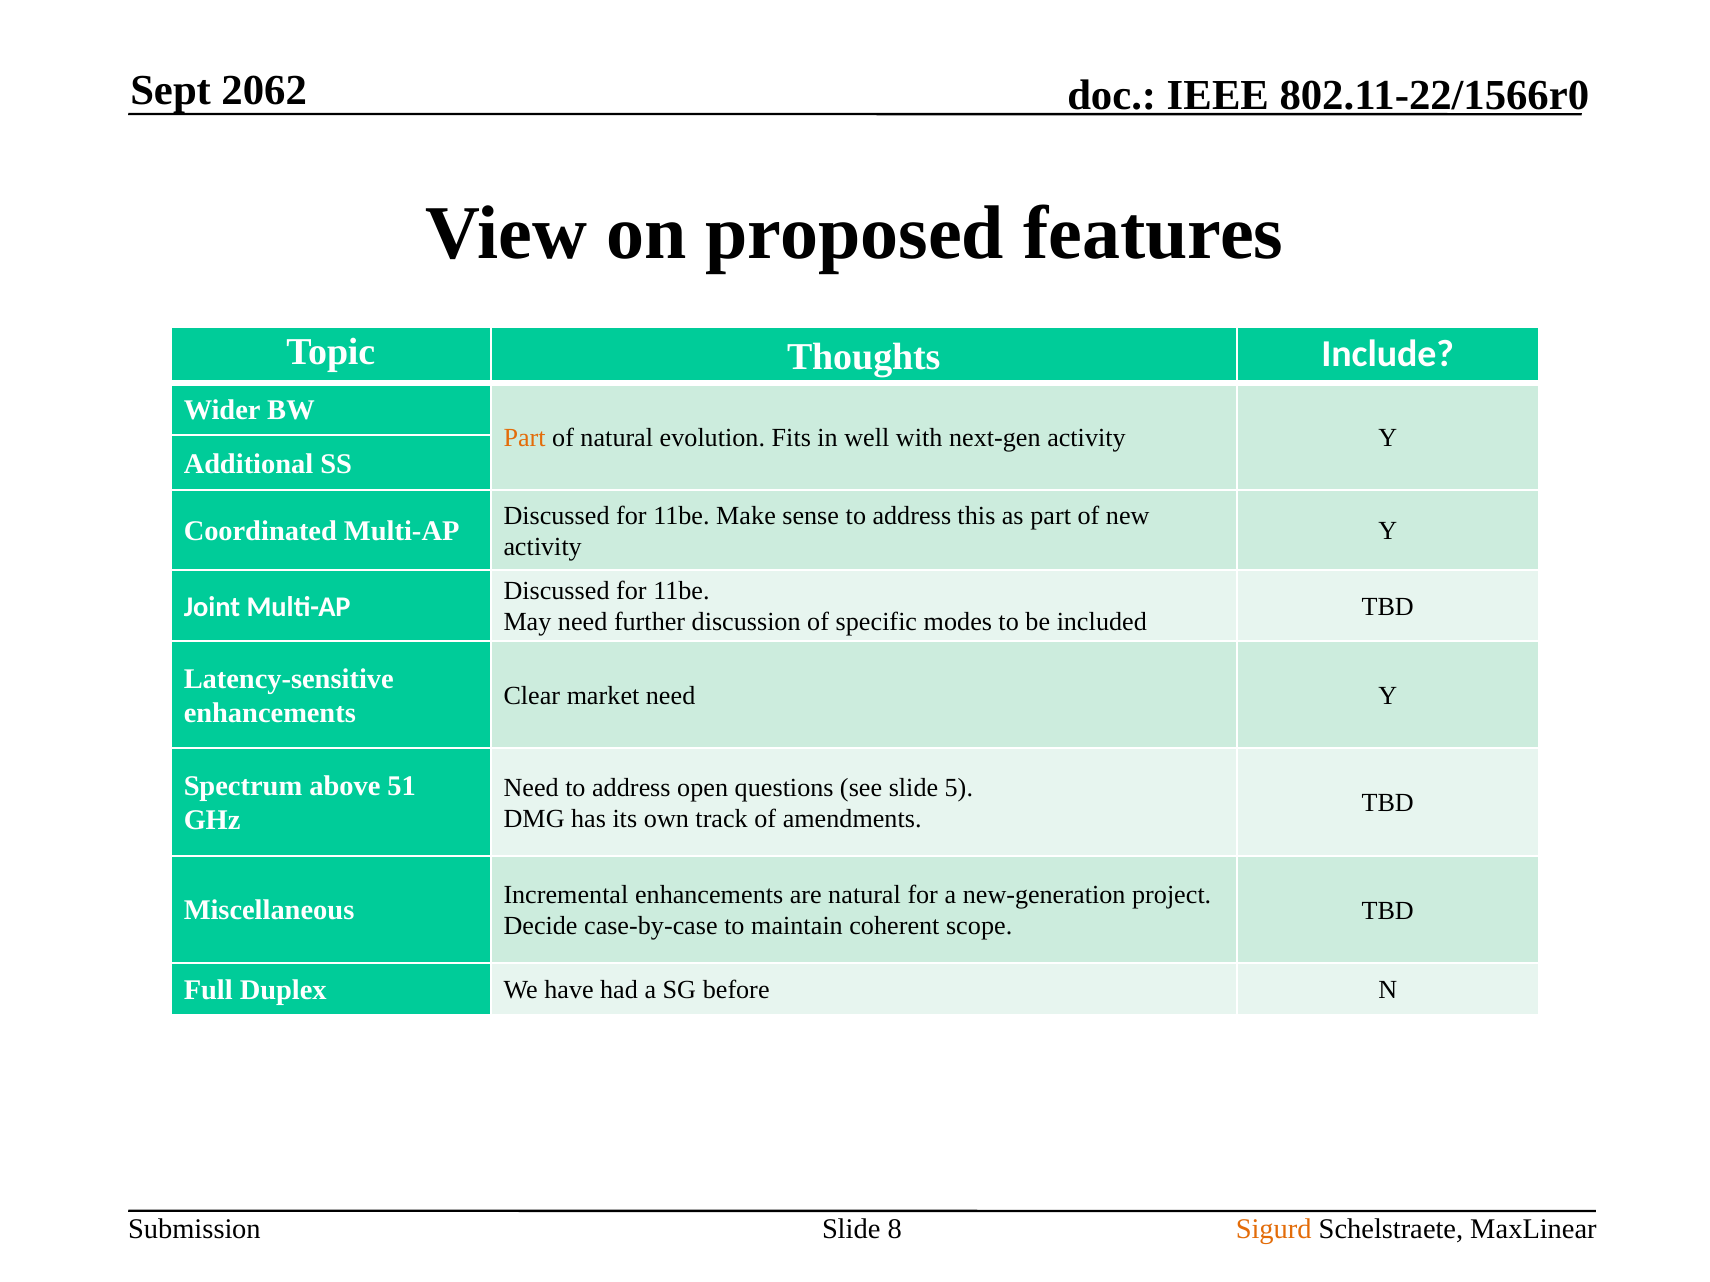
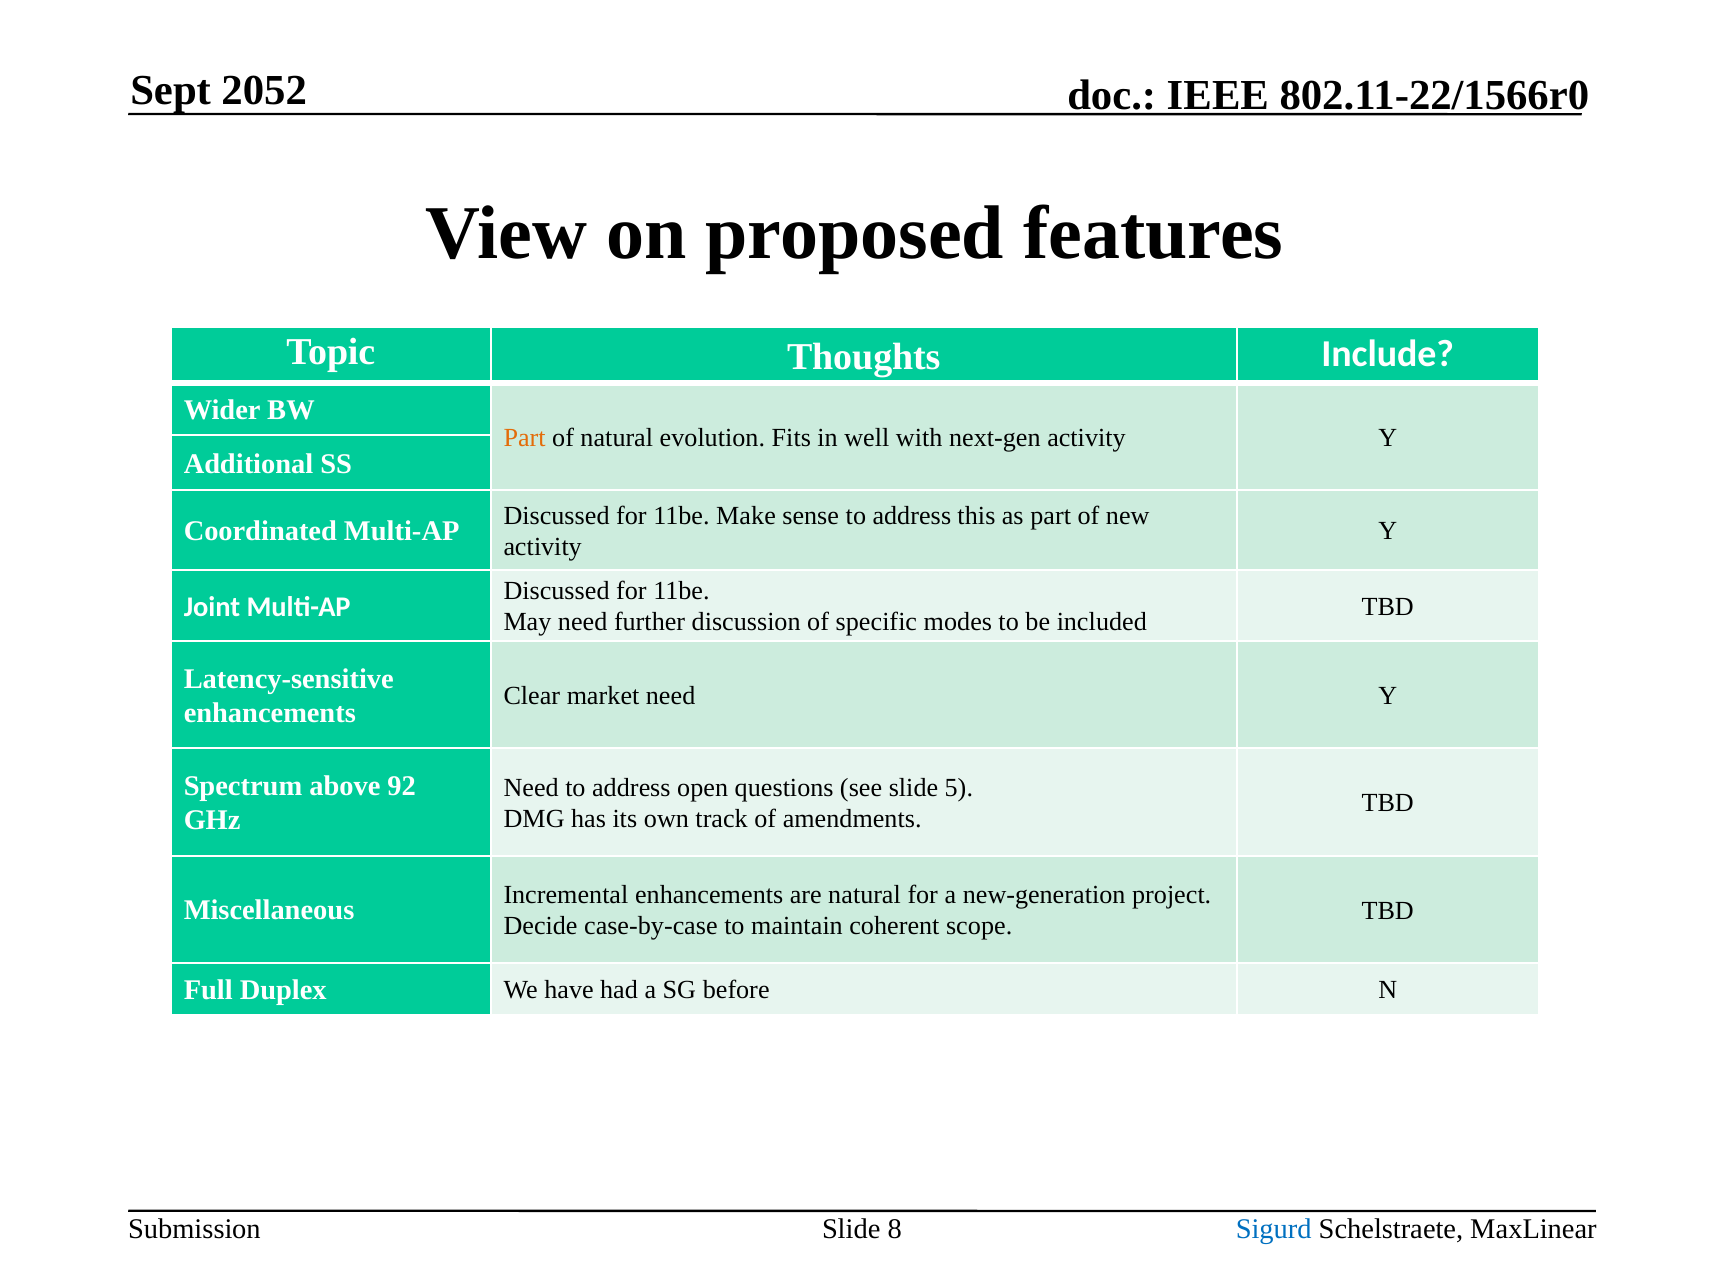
2062: 2062 -> 2052 (264, 91)
51: 51 -> 92 (402, 787)
Sigurd colour: orange -> blue (1274, 1230)
